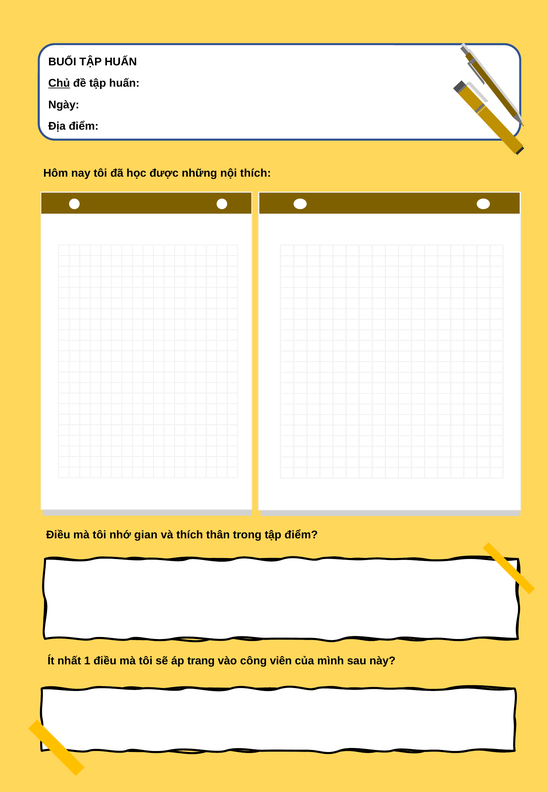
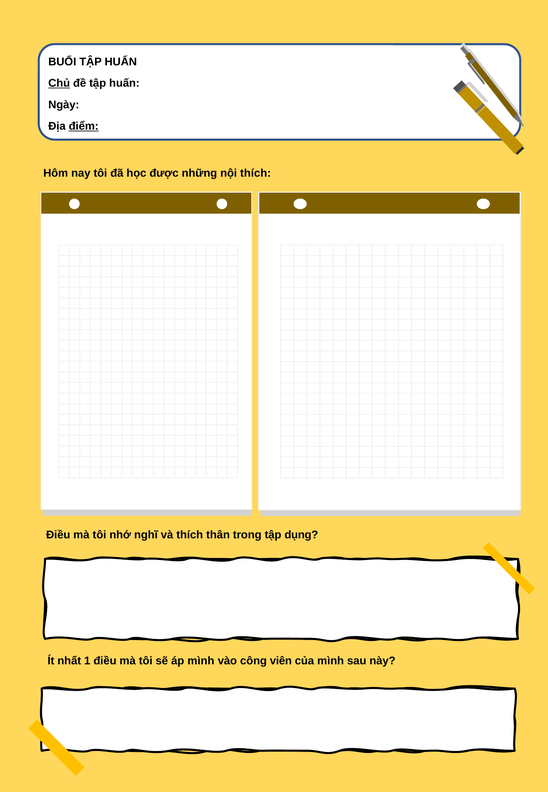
điểm underline: none -> present (84, 126)
gian: gian -> nghĩ (146, 534)
tập điểm: điểm -> dụng (301, 534)
áp trang: trang -> mình (201, 660)
